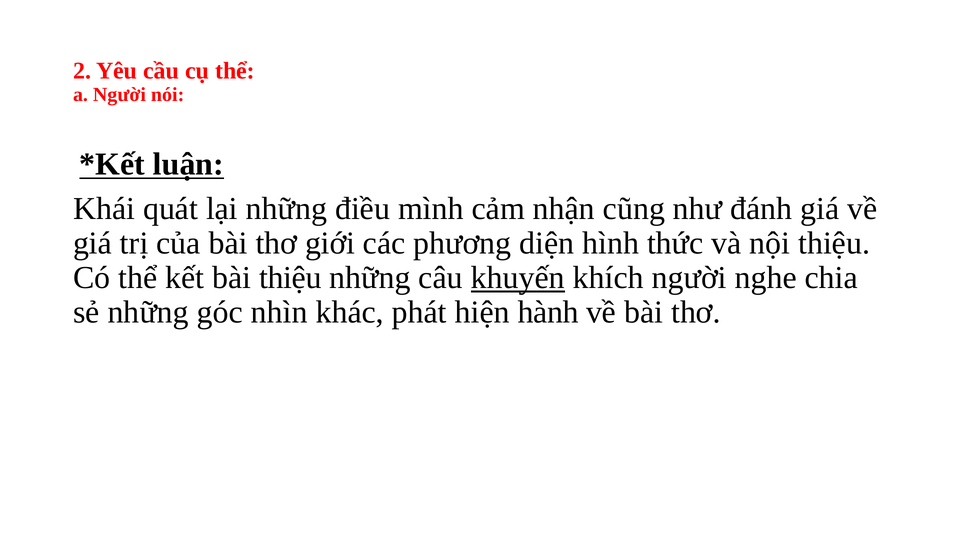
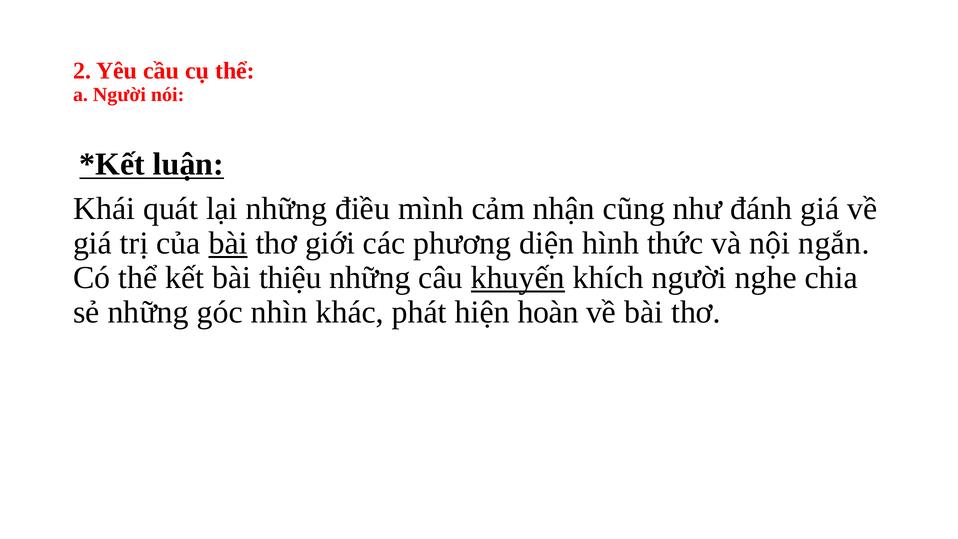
bài underline: none -> present (228, 243)
nội thiệu: thiệu -> ngắn (834, 243)
hành: hành -> hoàn (548, 312)
